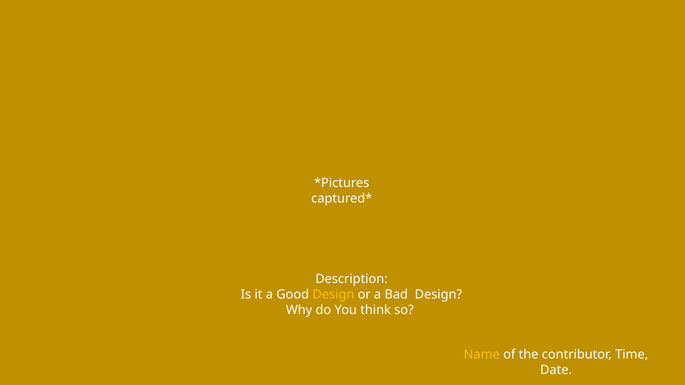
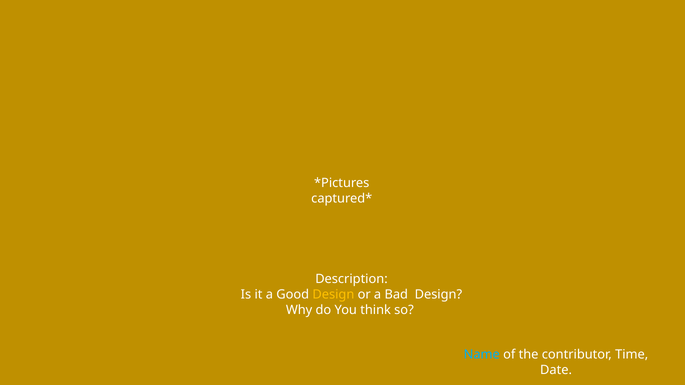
Name colour: yellow -> light blue (482, 355)
